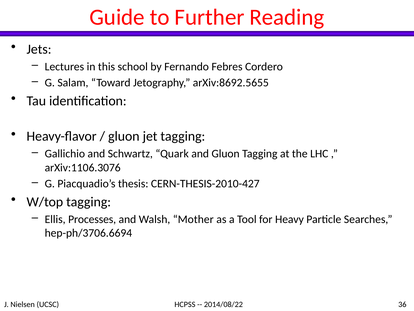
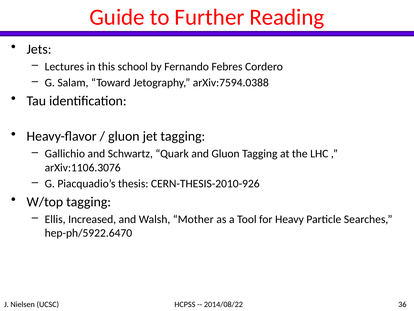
arXiv:8692.5655: arXiv:8692.5655 -> arXiv:7594.0388 (231, 83)
CERN-THESIS-2010-427: CERN-THESIS-2010-427 -> CERN-THESIS-2010-926 (205, 183)
Processes: Processes -> Increased (92, 219)
hep-ph/3706.6694: hep-ph/3706.6694 -> hep-ph/5922.6470 (88, 233)
